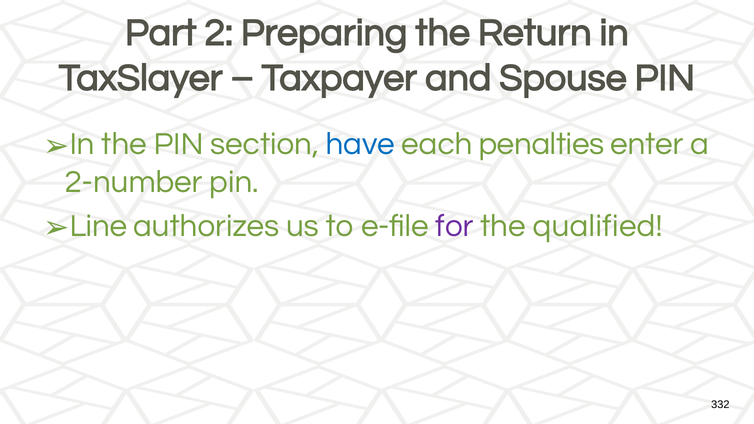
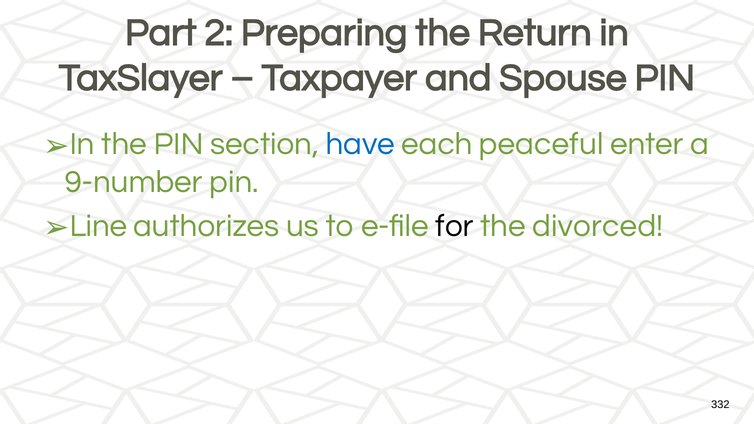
penalties: penalties -> peaceful (541, 144)
2-number: 2-number -> 9-number (134, 182)
for colour: purple -> black (454, 226)
qualified: qualified -> divorced (598, 226)
